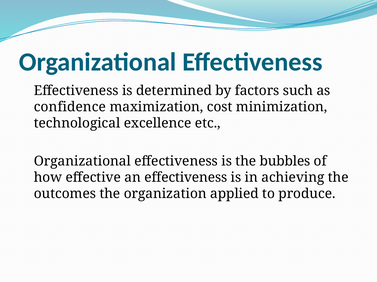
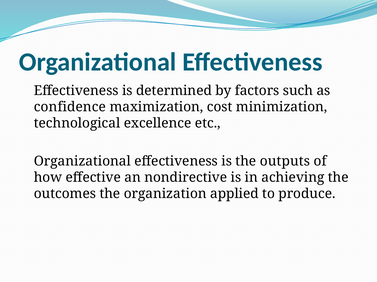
bubbles: bubbles -> outputs (285, 162)
an effectiveness: effectiveness -> nondirective (186, 178)
